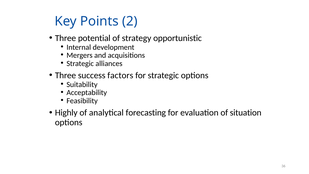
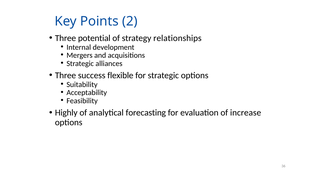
opportunistic: opportunistic -> relationships (177, 38)
factors: factors -> flexible (120, 75)
situation: situation -> increase (246, 113)
